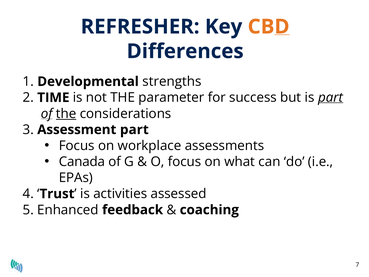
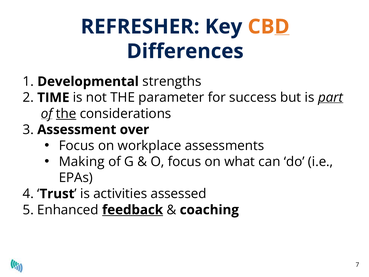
Assessment part: part -> over (134, 130)
Canada: Canada -> Making (82, 162)
feedback underline: none -> present (133, 210)
